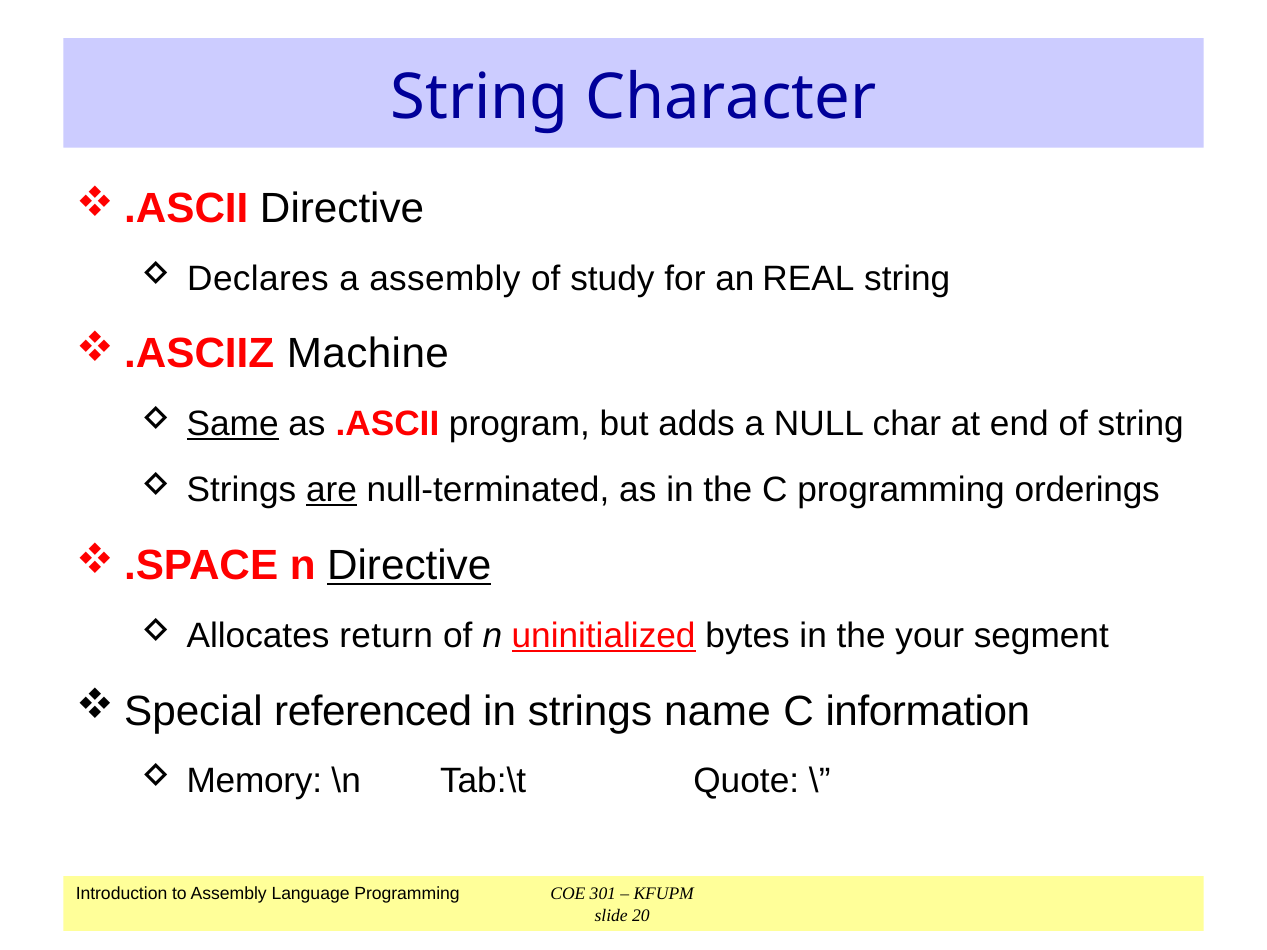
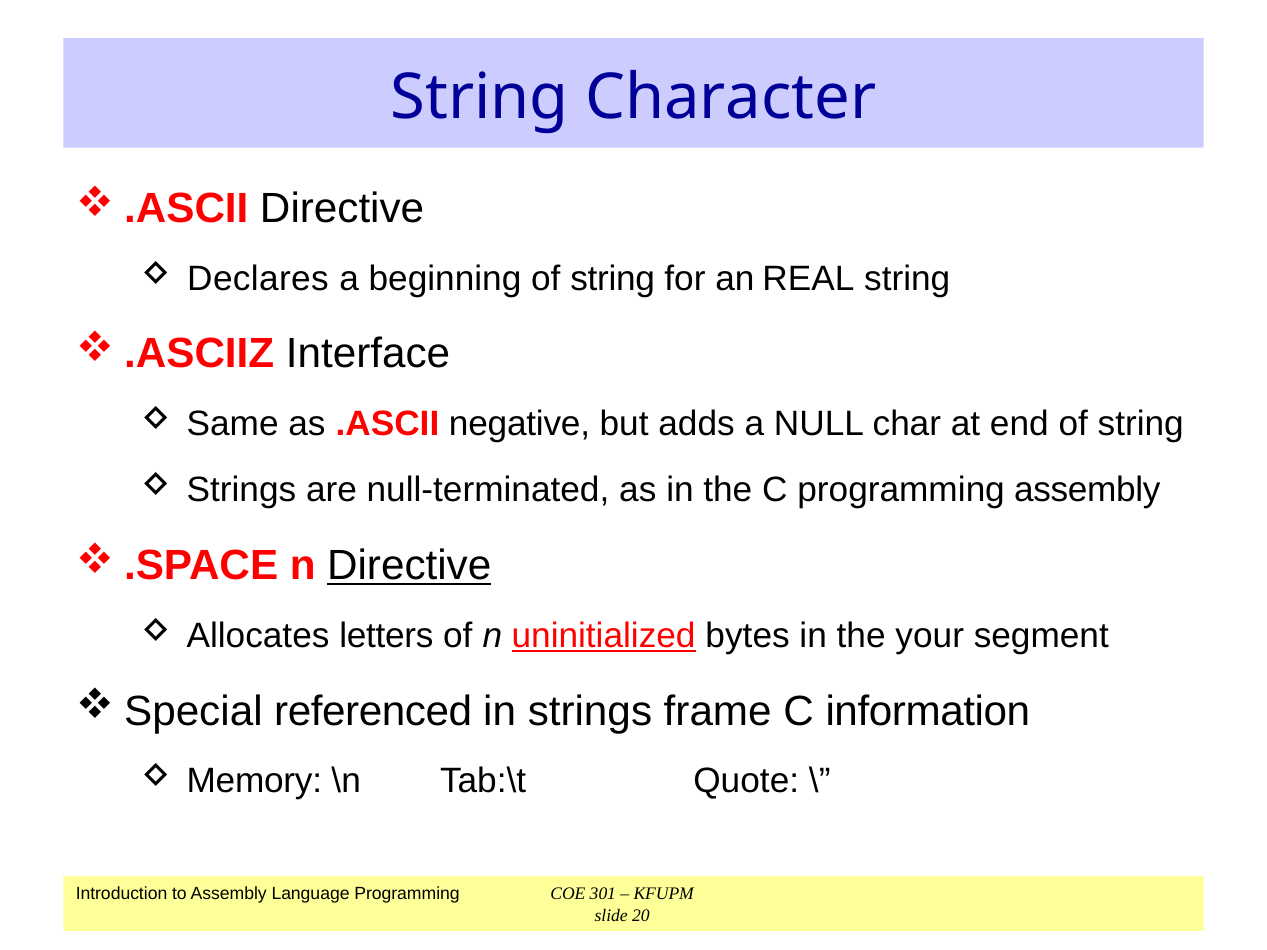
a assembly: assembly -> beginning (445, 279)
study: study -> string (613, 279)
Machine: Machine -> Interface (368, 354)
Same underline: present -> none (233, 424)
program: program -> negative (520, 424)
are underline: present -> none (331, 490)
programming orderings: orderings -> assembly (1087, 490)
return: return -> letters (386, 636)
name: name -> frame (718, 711)
